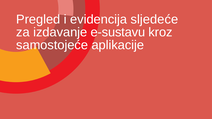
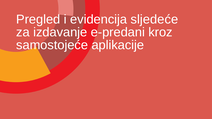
e-sustavu: e-sustavu -> e-predani (118, 32)
